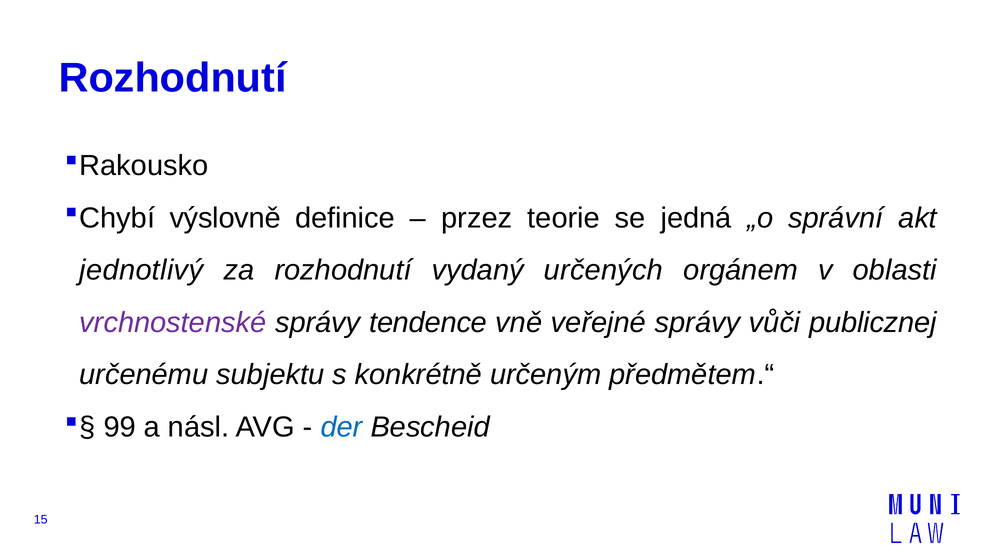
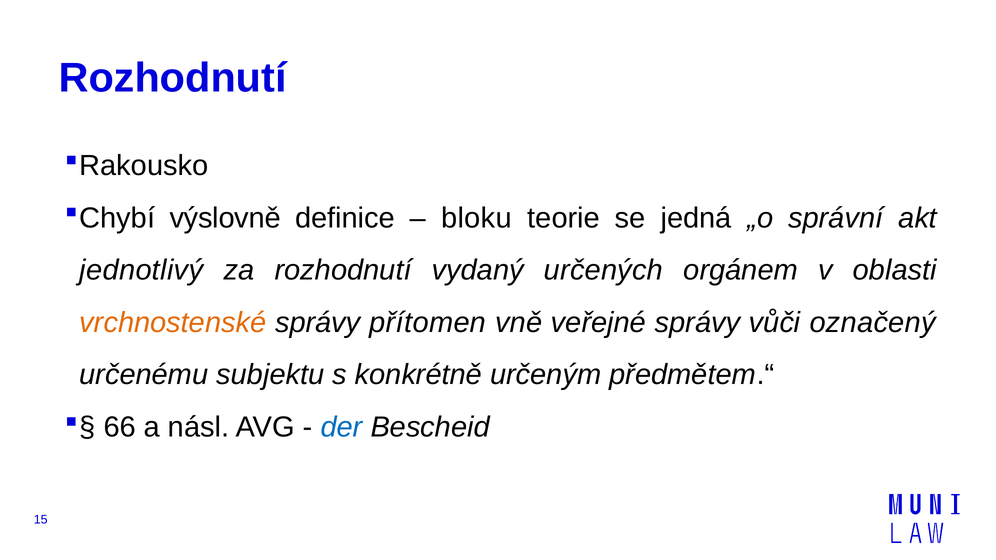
przez: przez -> bloku (477, 218)
vrchnostenské colour: purple -> orange (173, 323)
tendence: tendence -> přítomen (428, 323)
publicznej: publicznej -> označený (873, 323)
99: 99 -> 66 (120, 427)
